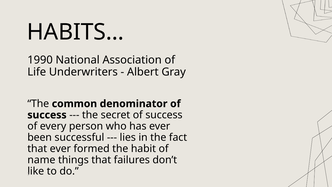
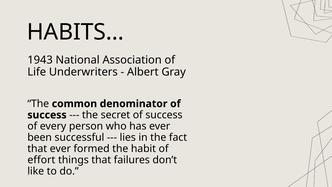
1990: 1990 -> 1943 (40, 60)
name: name -> effort (41, 160)
